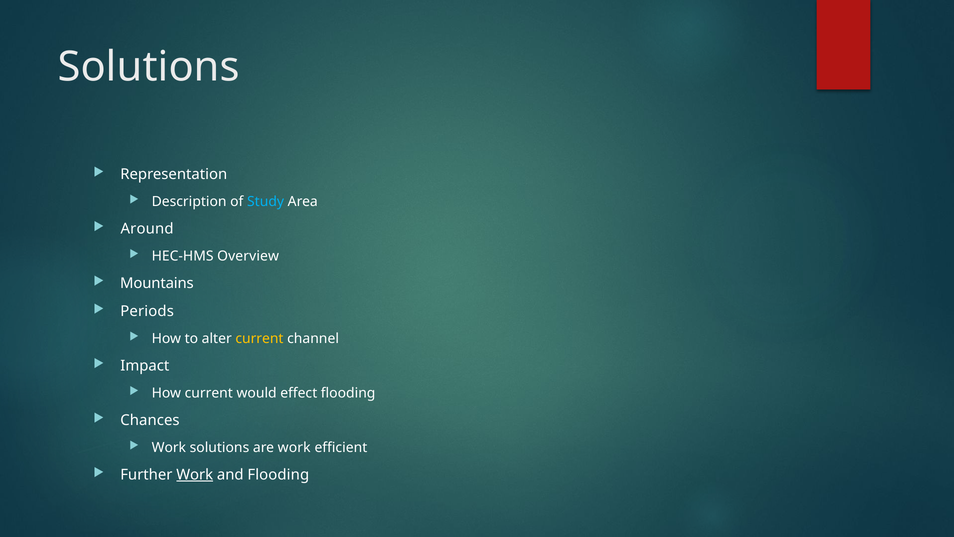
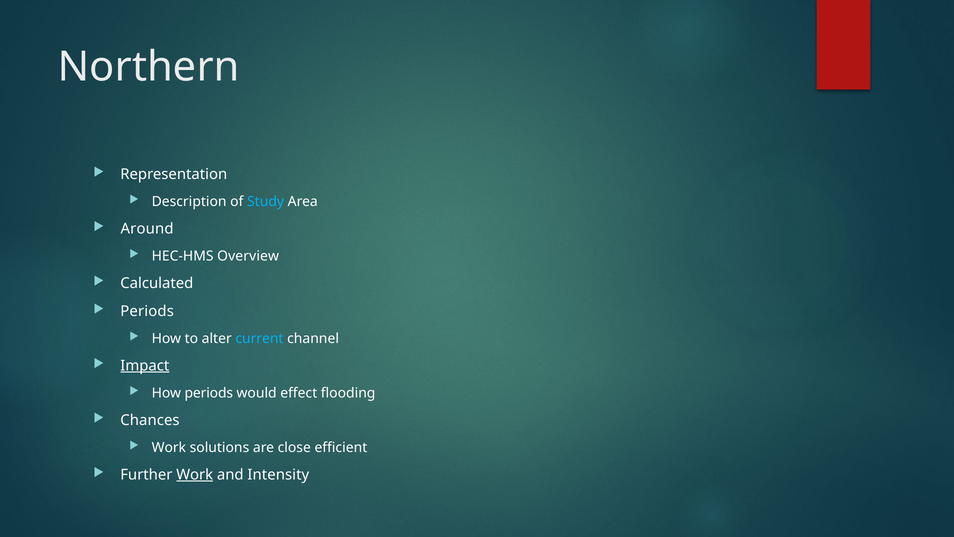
Solutions: Solutions -> Northern (149, 67)
Mountains: Mountains -> Calculated (157, 283)
current colour: yellow -> light blue (259, 338)
Impact underline: none -> present (145, 365)
How current: current -> periods (209, 393)
are work: work -> close (294, 447)
and Flooding: Flooding -> Intensity (278, 474)
